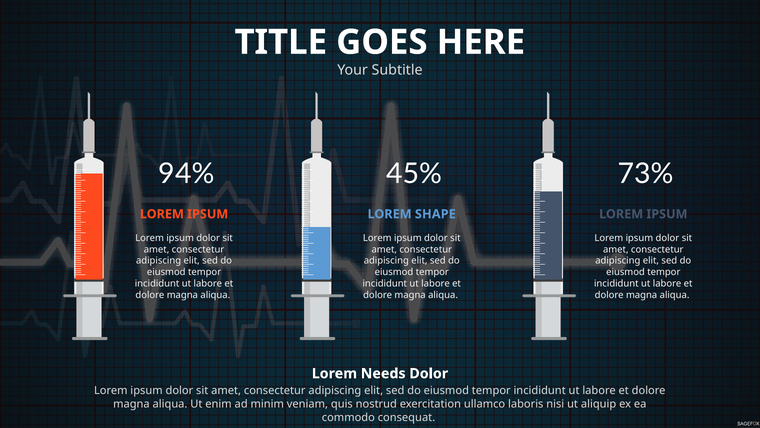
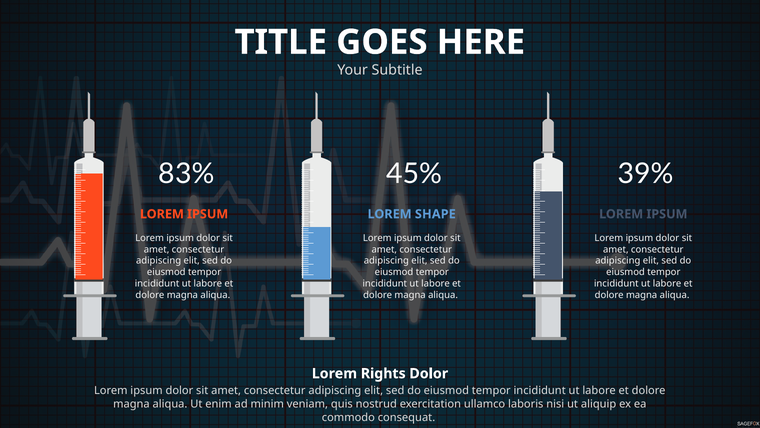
94%: 94% -> 83% (186, 174)
73%: 73% -> 39% (646, 174)
Needs: Needs -> Rights (383, 373)
